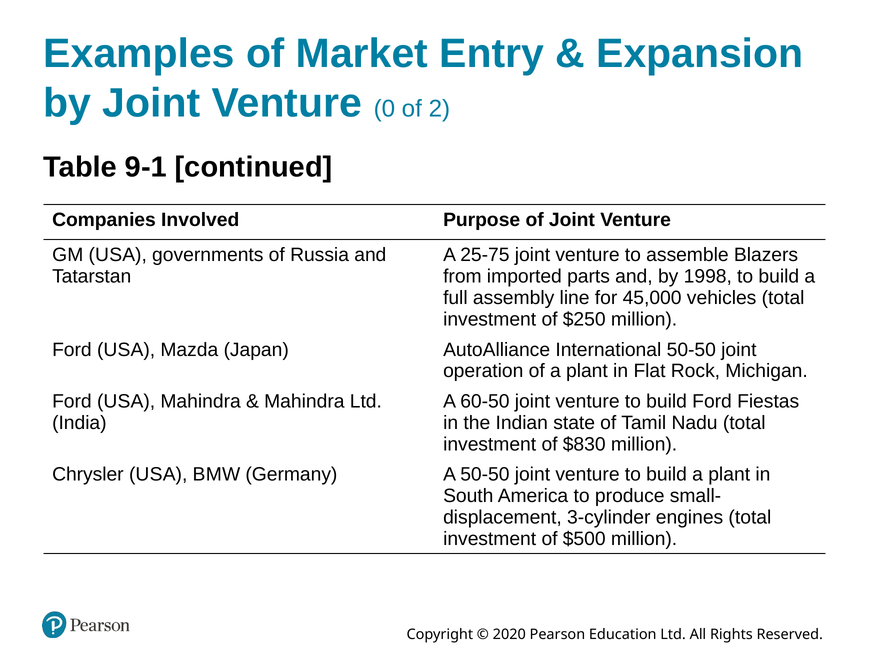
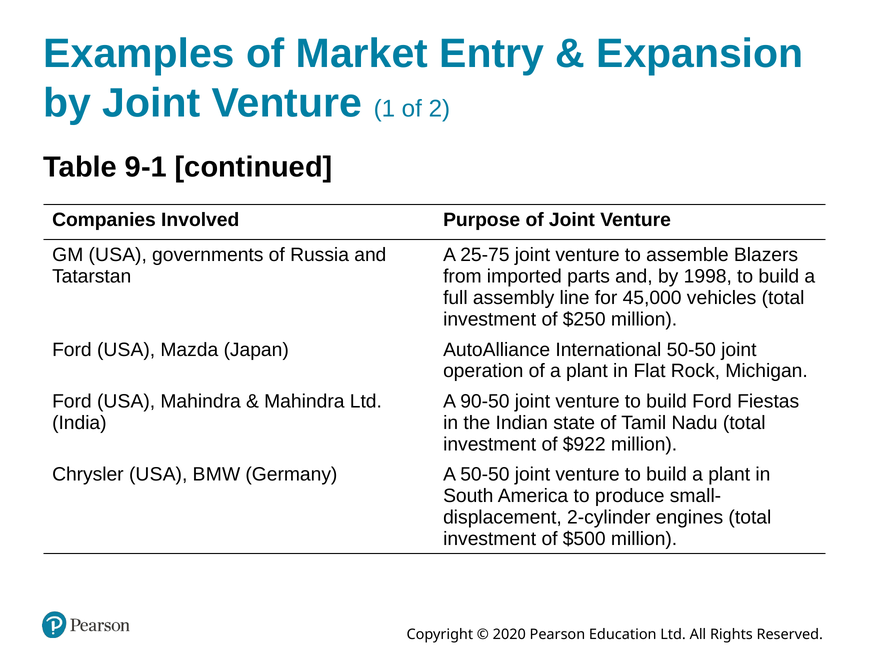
0: 0 -> 1 (384, 109)
60-50: 60-50 -> 90-50 (485, 401)
$830: $830 -> $922 (584, 444)
3-cylinder: 3-cylinder -> 2-cylinder (609, 517)
